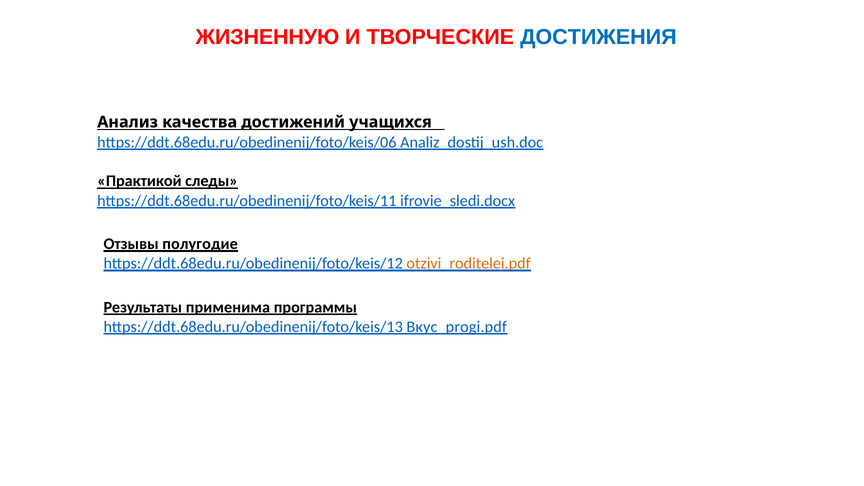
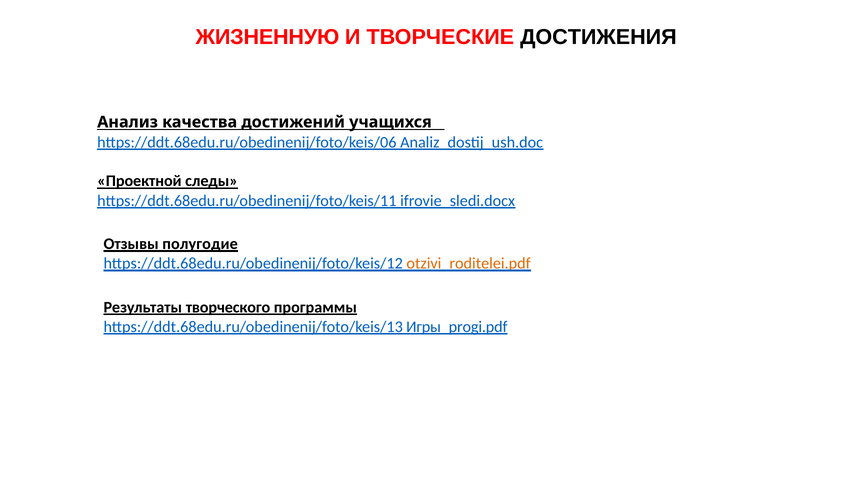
ДОСТИЖЕНИЯ colour: blue -> black (598, 37)
Практикой: Практикой -> Проектной (139, 181)
применима: применима -> творческого (228, 307)
Вкус_progi.pdf: Вкус_progi.pdf -> Игры_progi.pdf (457, 327)
